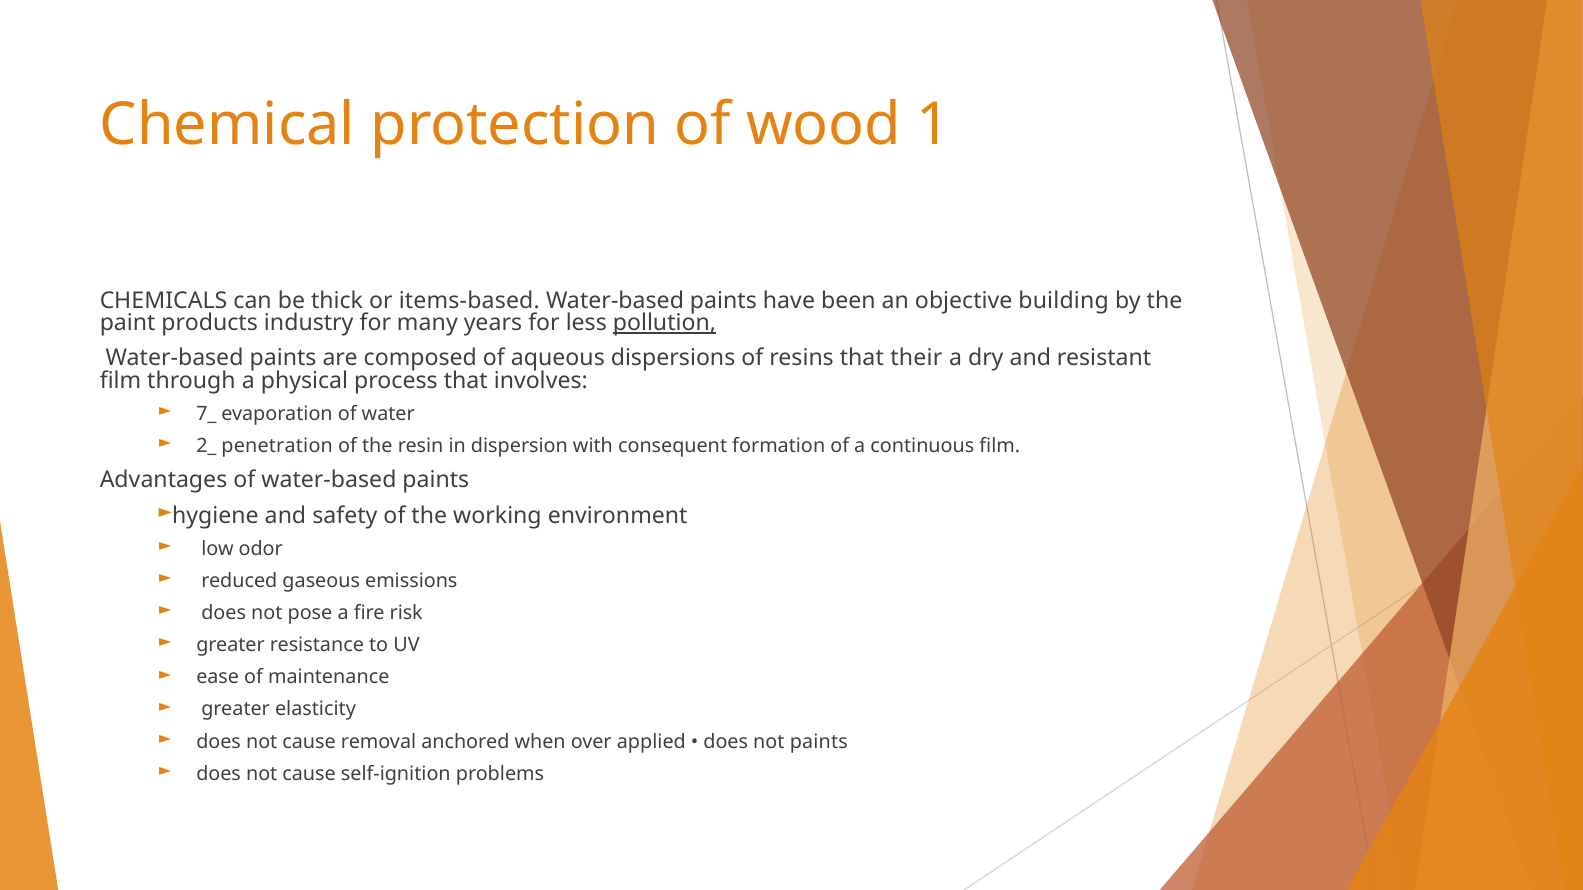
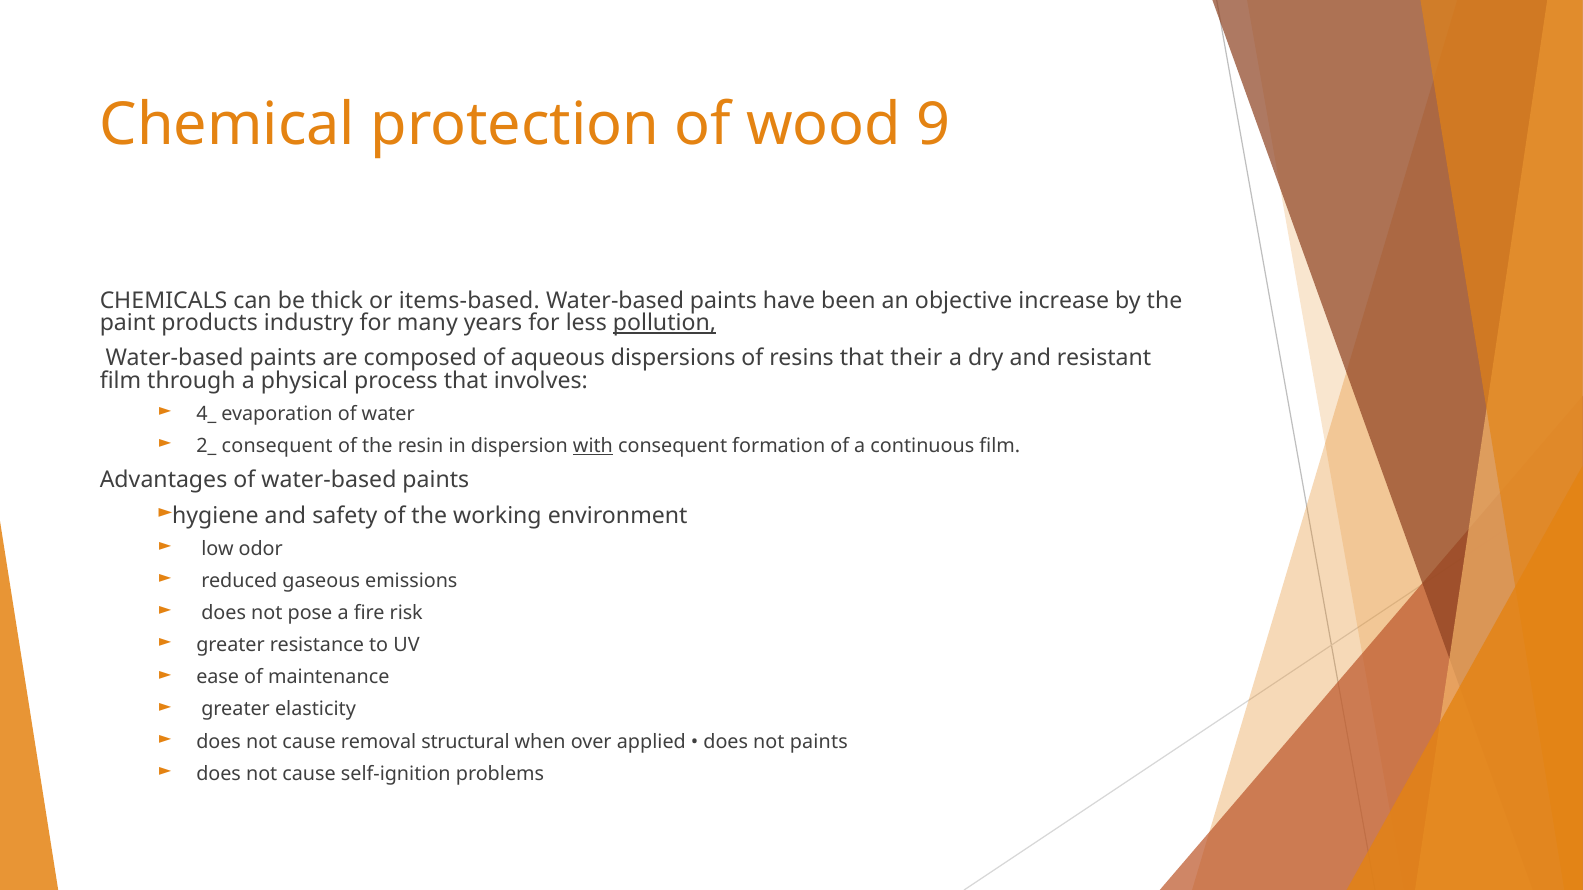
1: 1 -> 9 (933, 125)
building: building -> increase (1064, 301)
7_: 7_ -> 4_ (206, 414)
2_ penetration: penetration -> consequent (277, 446)
with underline: none -> present (593, 446)
anchored: anchored -> structural (465, 742)
